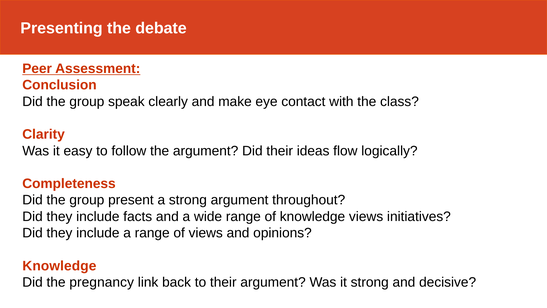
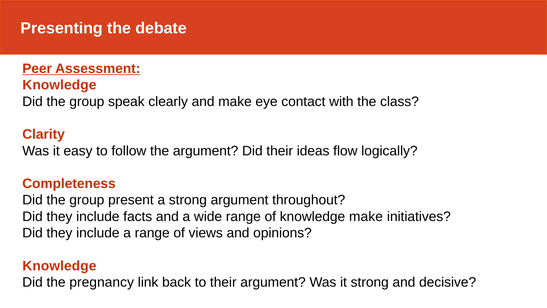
Conclusion: Conclusion -> Knowledge (59, 85)
knowledge views: views -> make (366, 216)
